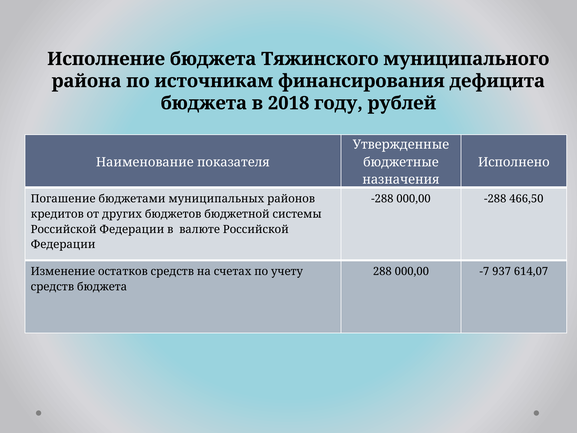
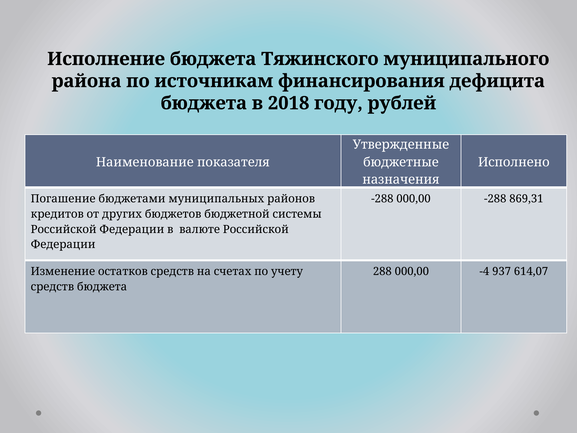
466,50: 466,50 -> 869,31 (526, 199)
-7: -7 -> -4 (484, 271)
